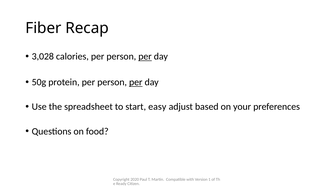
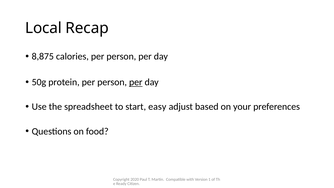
Fiber: Fiber -> Local (43, 28)
3,028: 3,028 -> 8,875 (43, 56)
per underline: present -> none (145, 56)
